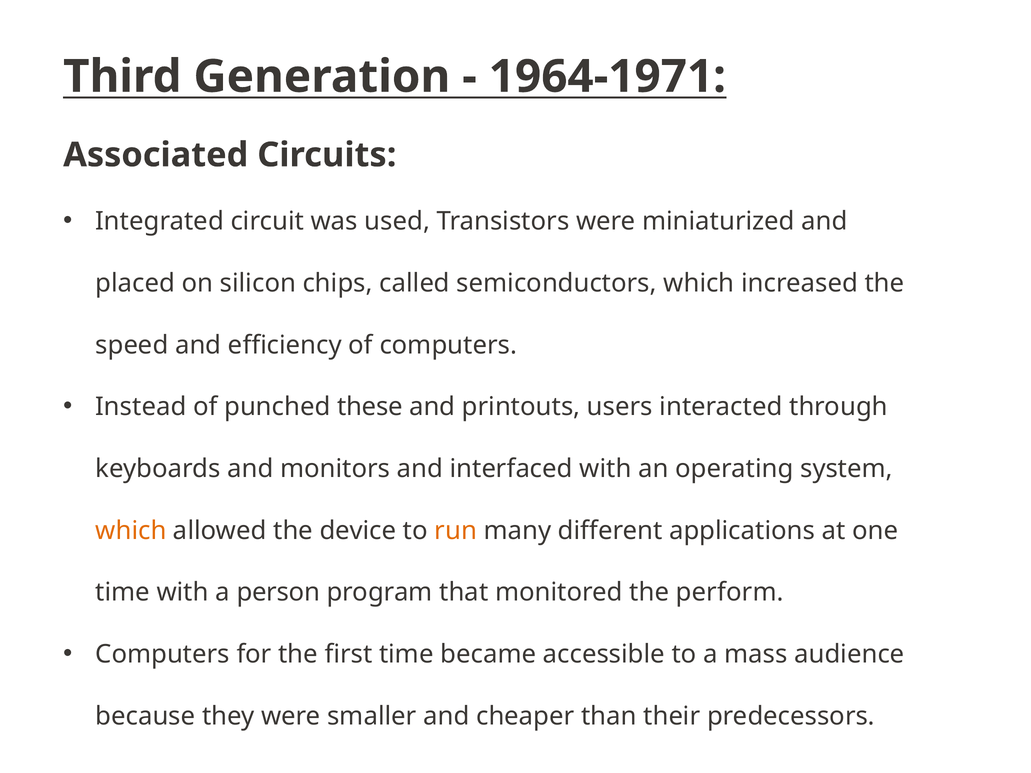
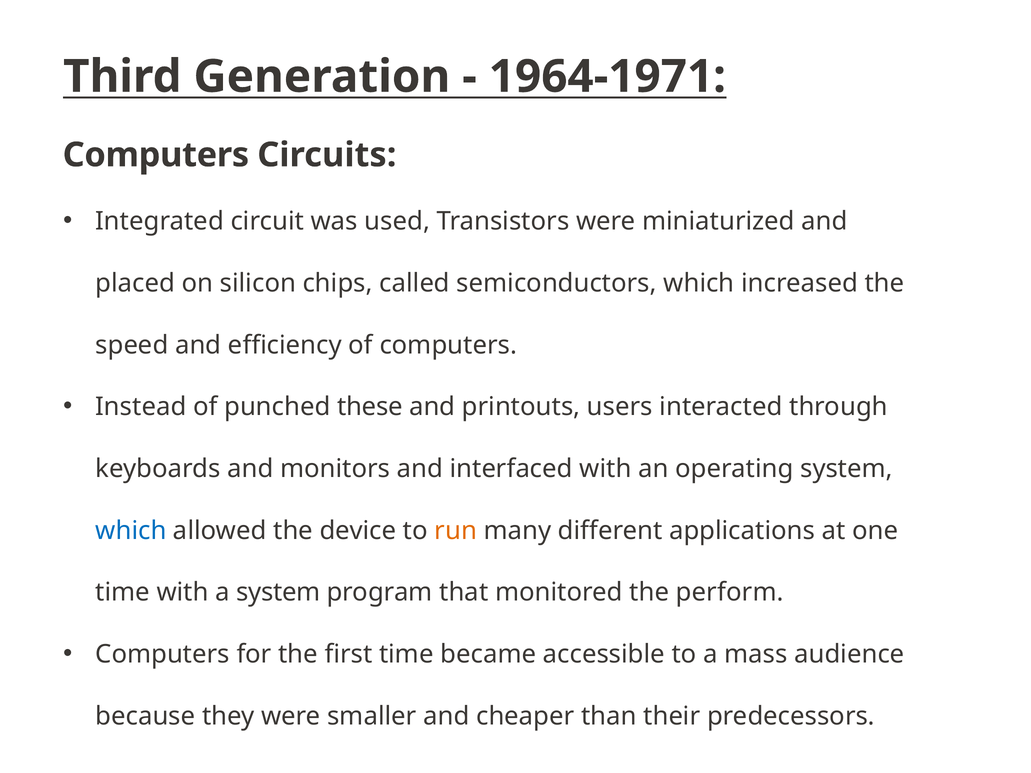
Associated: Associated -> Computers (156, 155)
which colour: orange -> blue (131, 531)
a person: person -> system (278, 593)
